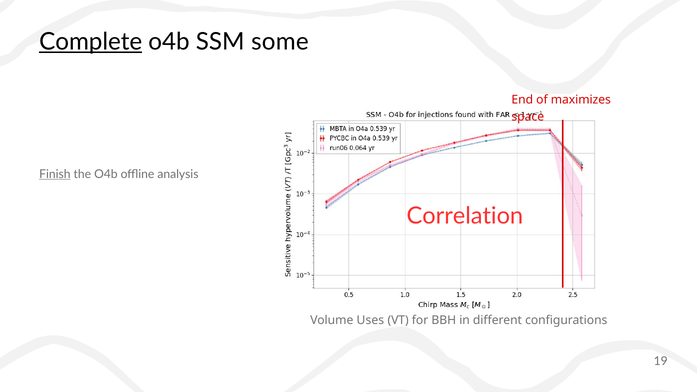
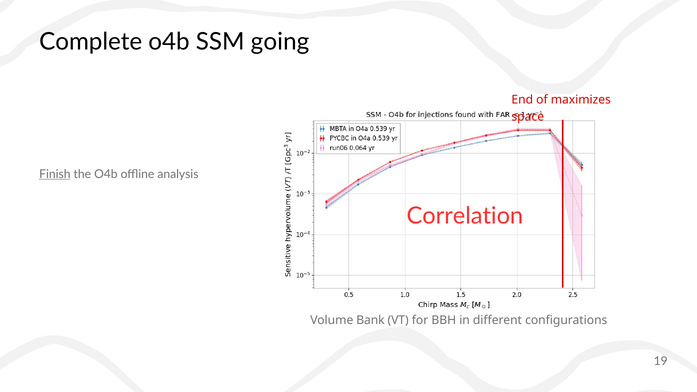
Complete underline: present -> none (91, 42)
some: some -> going (280, 42)
Uses: Uses -> Bank (370, 320)
